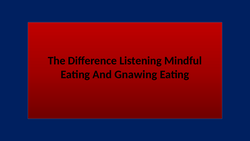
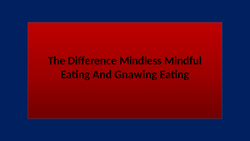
Listening: Listening -> Mindless (141, 61)
